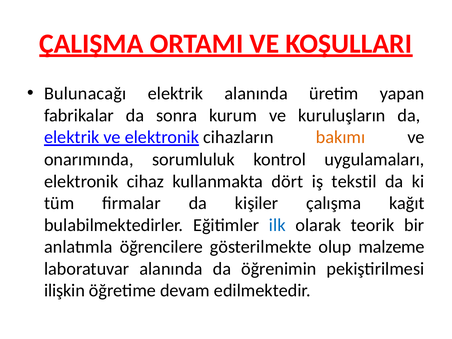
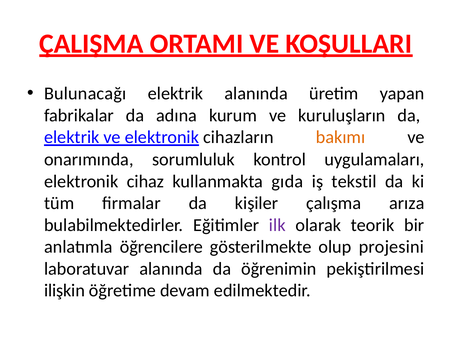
sonra: sonra -> adına (177, 115)
dört: dört -> gıda (287, 181)
kağıt: kağıt -> arıza (407, 203)
ilk colour: blue -> purple (277, 225)
malzeme: malzeme -> projesini (391, 247)
